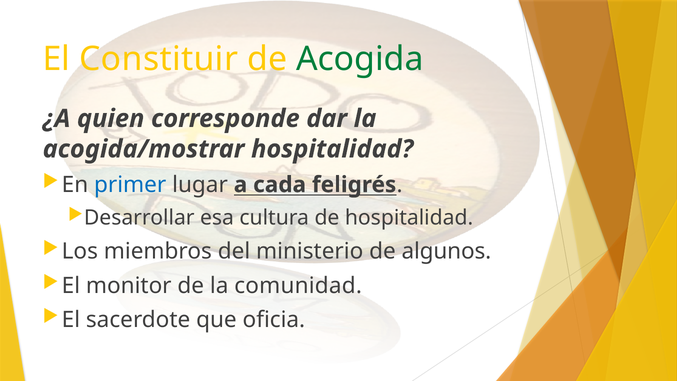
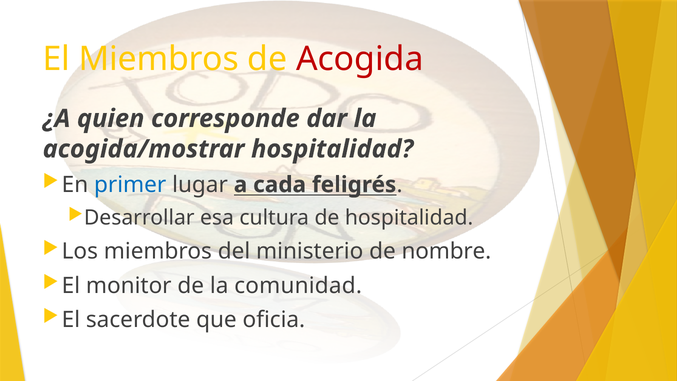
El Constituir: Constituir -> Miembros (159, 59)
Acogida colour: green -> red (360, 59)
algunos: algunos -> nombre (446, 251)
